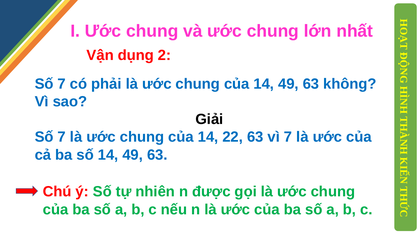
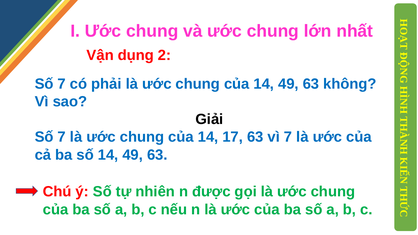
22: 22 -> 17 (233, 137)
